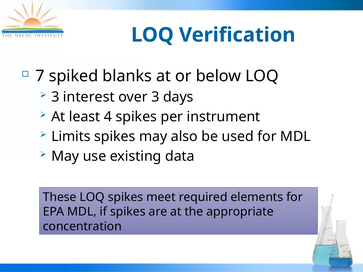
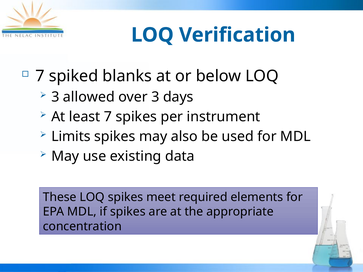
interest: interest -> allowed (89, 97)
least 4: 4 -> 7 (108, 117)
